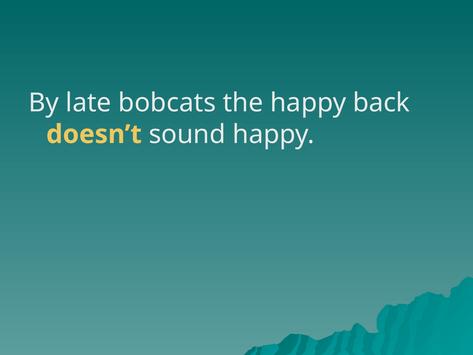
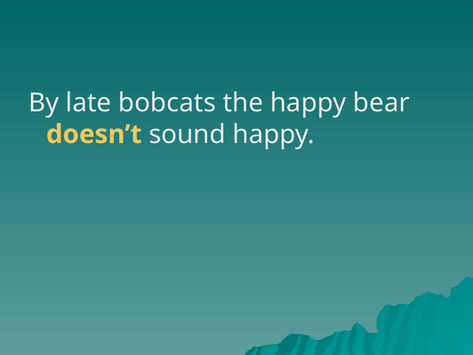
back: back -> bear (381, 103)
